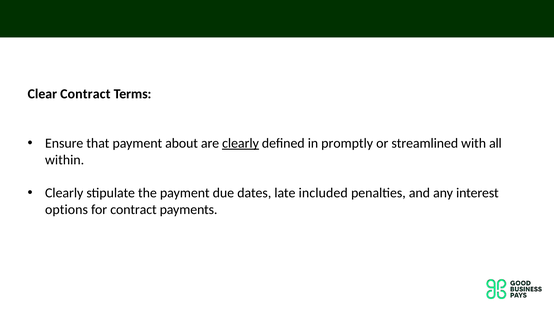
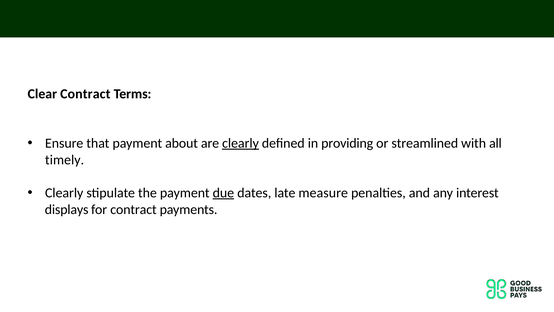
promptly: promptly -> providing (347, 143)
within: within -> timely (65, 160)
due underline: none -> present (223, 193)
included: included -> measure (323, 193)
options: options -> displays (67, 209)
